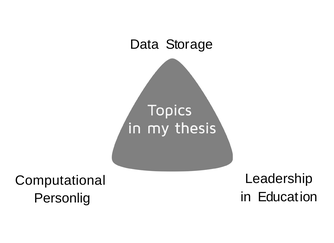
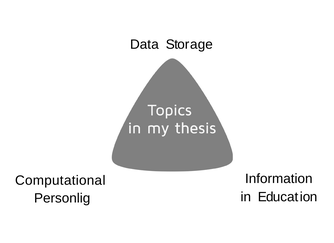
Leadership: Leadership -> Information (279, 179)
